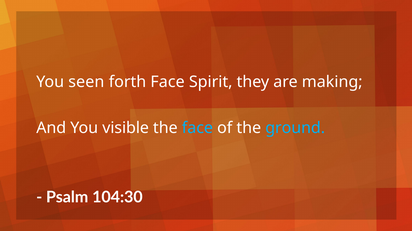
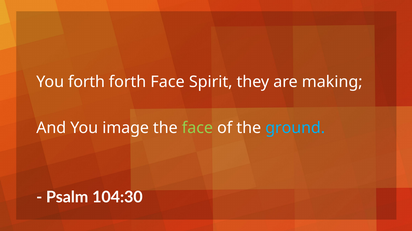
You seen: seen -> forth (86, 82)
visible: visible -> image (126, 128)
face colour: light blue -> light green (197, 128)
